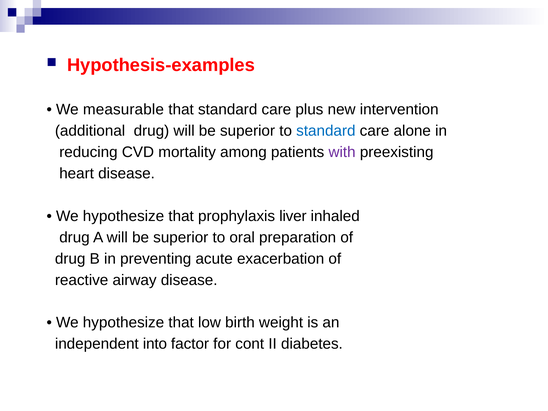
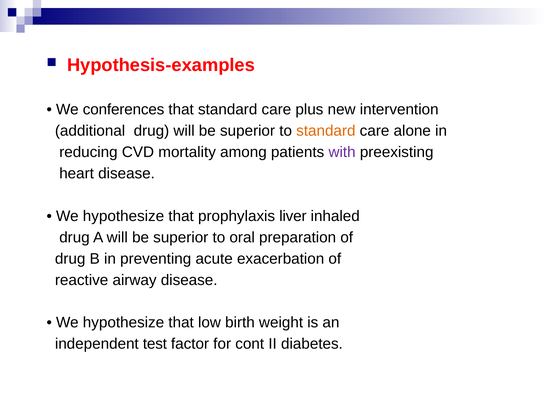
measurable: measurable -> conferences (124, 109)
standard colour: blue -> orange (326, 131)
into: into -> test (155, 344)
